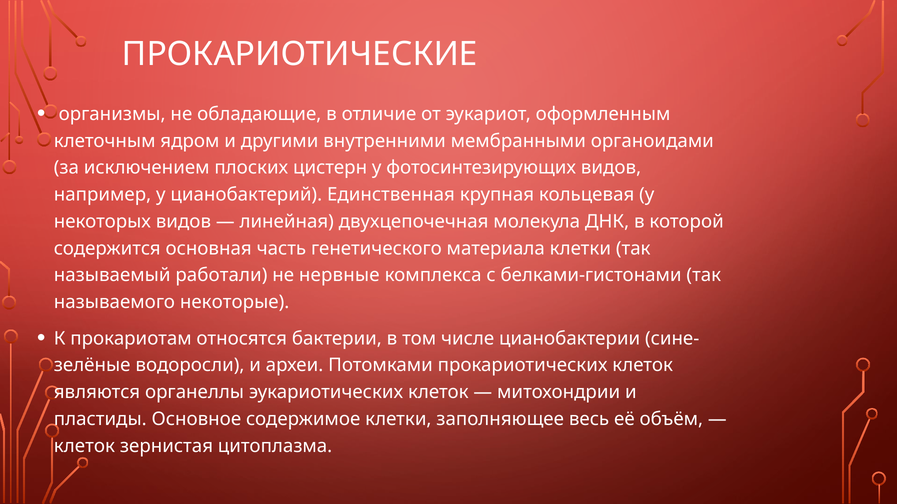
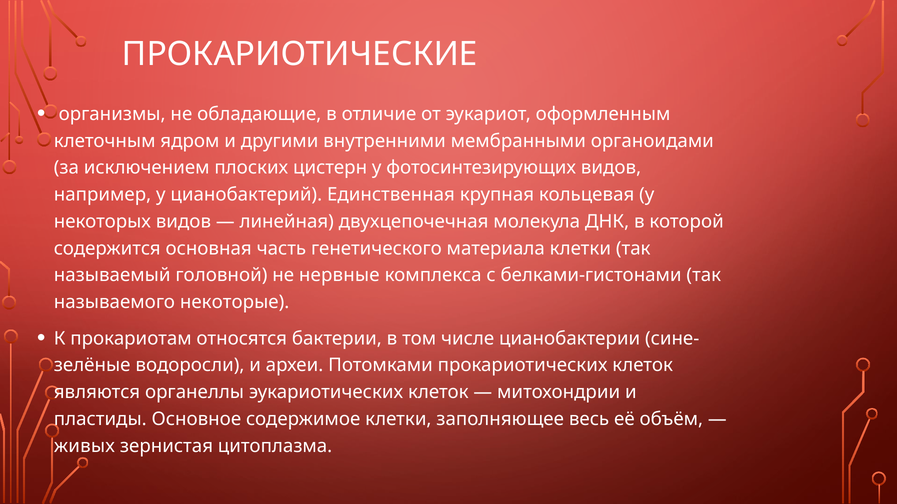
работали: работали -> головной (221, 276)
клеток: клеток -> живых (84, 446)
